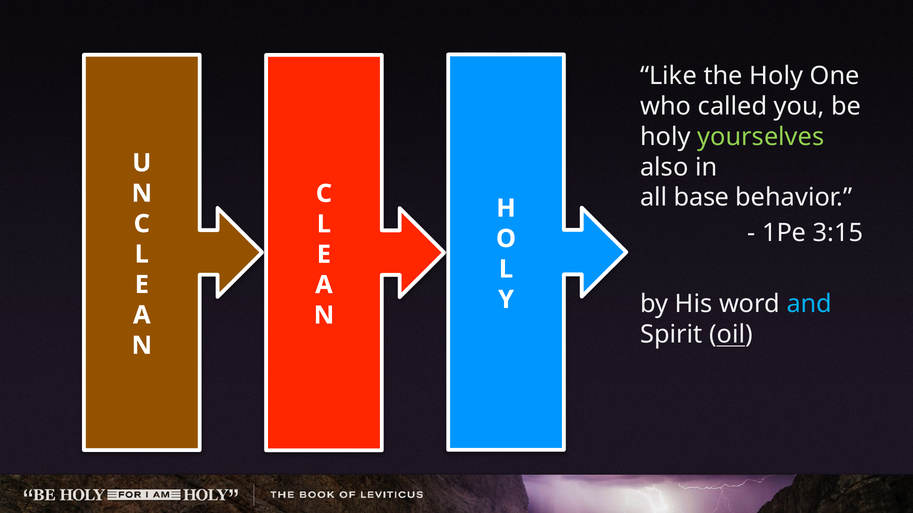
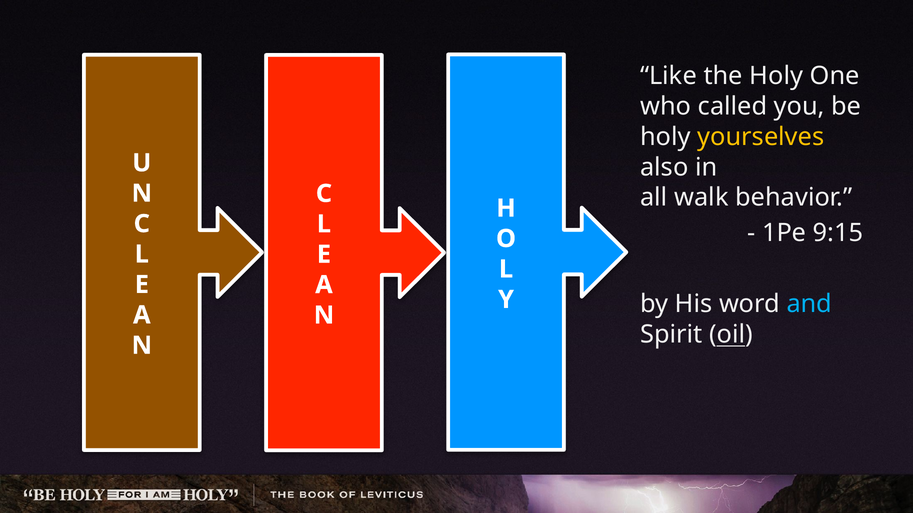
yourselves colour: light green -> yellow (761, 137)
base: base -> walk (701, 198)
3:15: 3:15 -> 9:15 (838, 233)
